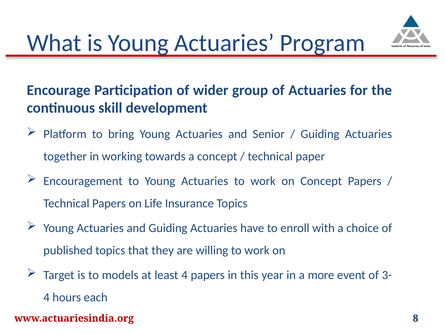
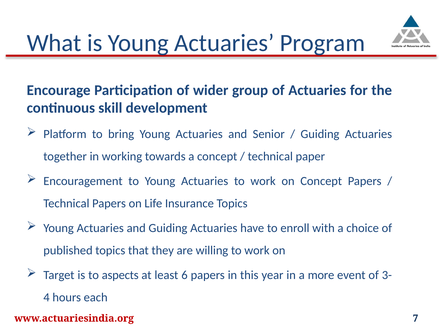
models: models -> aspects (120, 275)
least 4: 4 -> 6 (184, 275)
8: 8 -> 7 (416, 318)
